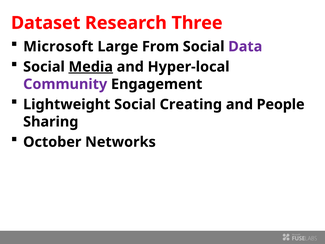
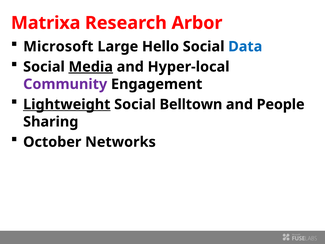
Dataset: Dataset -> Matrixa (46, 23)
Three: Three -> Arbor (197, 23)
From: From -> Hello (161, 47)
Data colour: purple -> blue (245, 47)
Lightweight underline: none -> present (67, 104)
Creating: Creating -> Belltown (191, 104)
